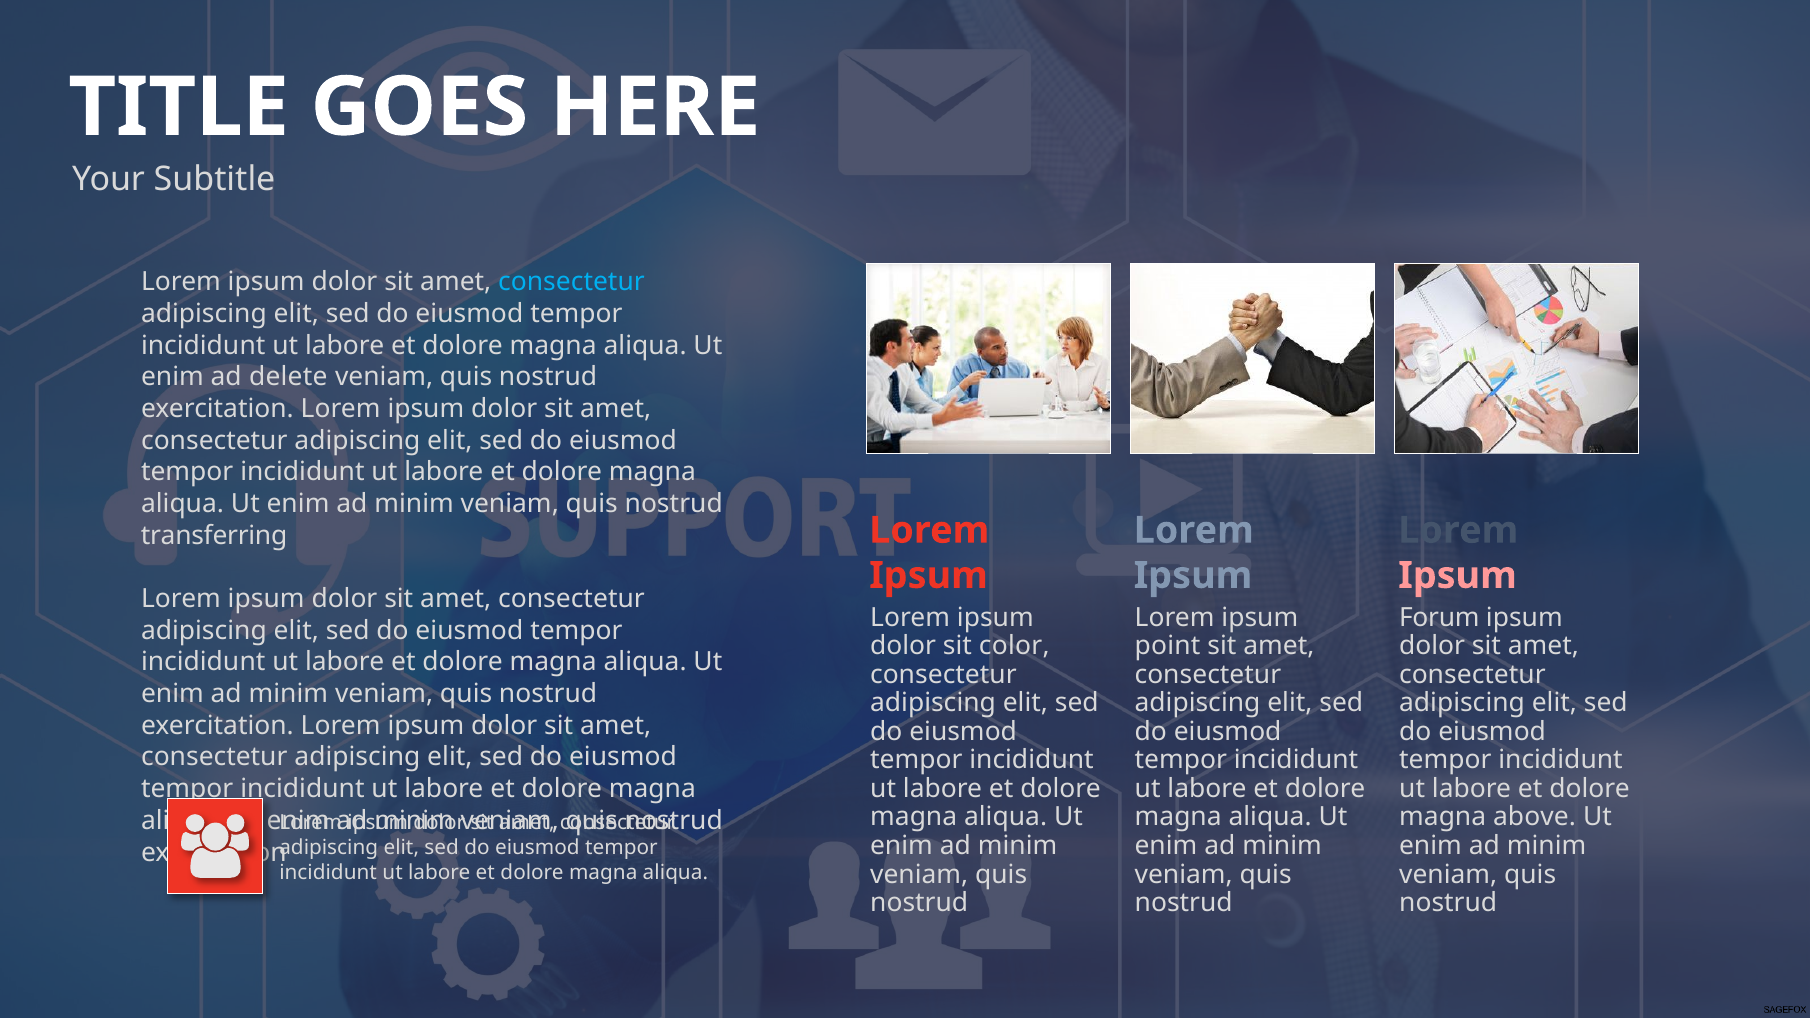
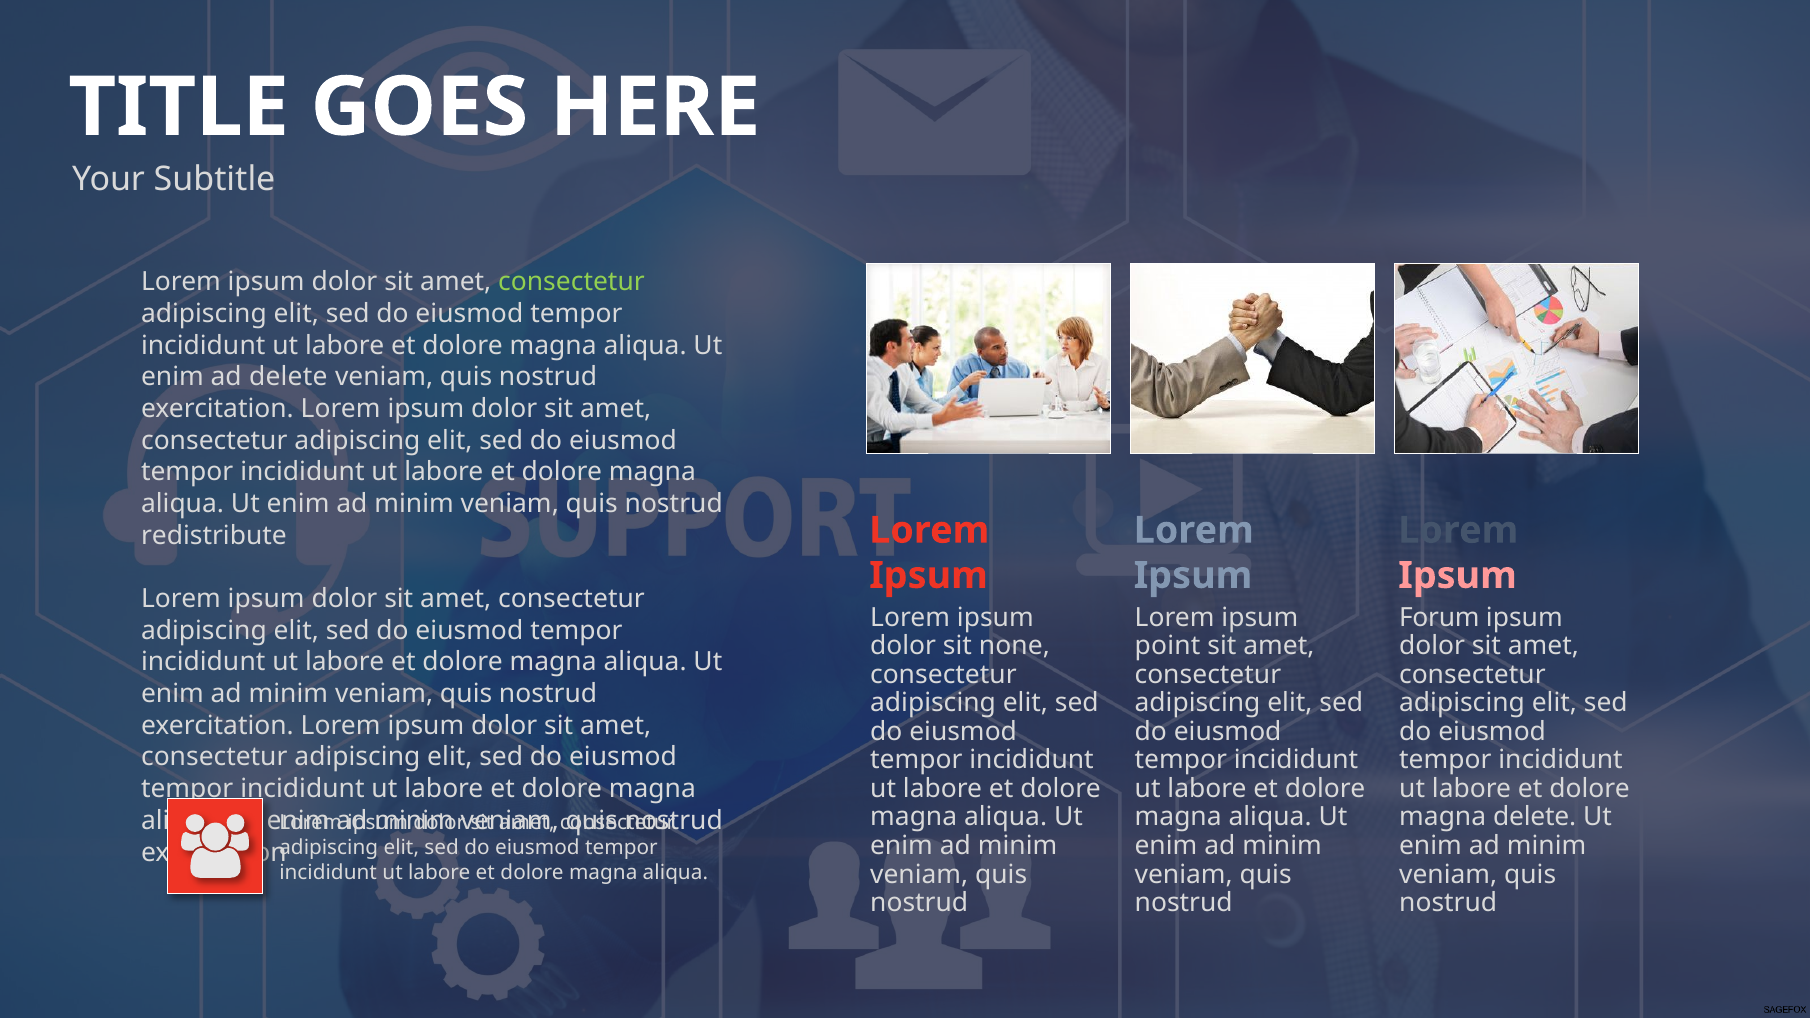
consectetur colour: light blue -> light green (572, 282)
transferring: transferring -> redistribute (214, 536)
color: color -> none (1014, 646)
magna above: above -> delete (1535, 817)
